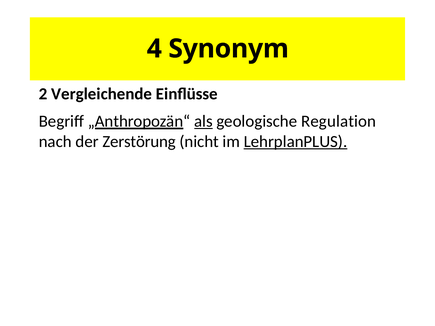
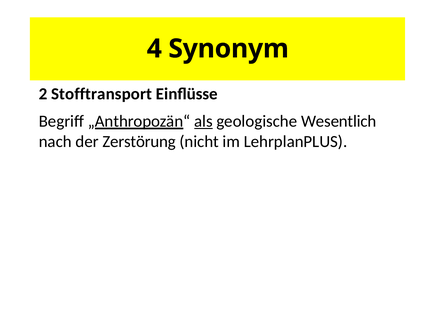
Vergleichende: Vergleichende -> Stofftransport (102, 94)
Regulation: Regulation -> Wesentlich (339, 121)
LehrplanPLUS underline: present -> none (296, 142)
